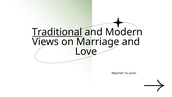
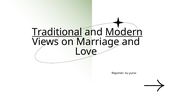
Modern underline: none -> present (124, 32)
